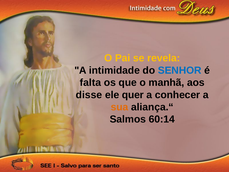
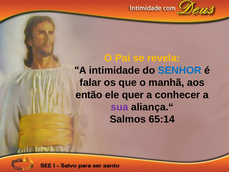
falta: falta -> falar (90, 82)
disse: disse -> então (89, 95)
sua colour: orange -> purple (120, 107)
60:14: 60:14 -> 65:14 (162, 119)
